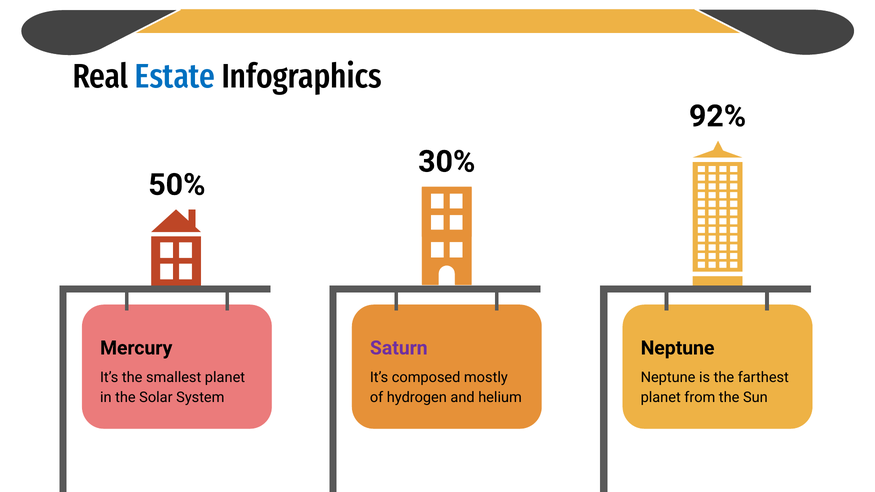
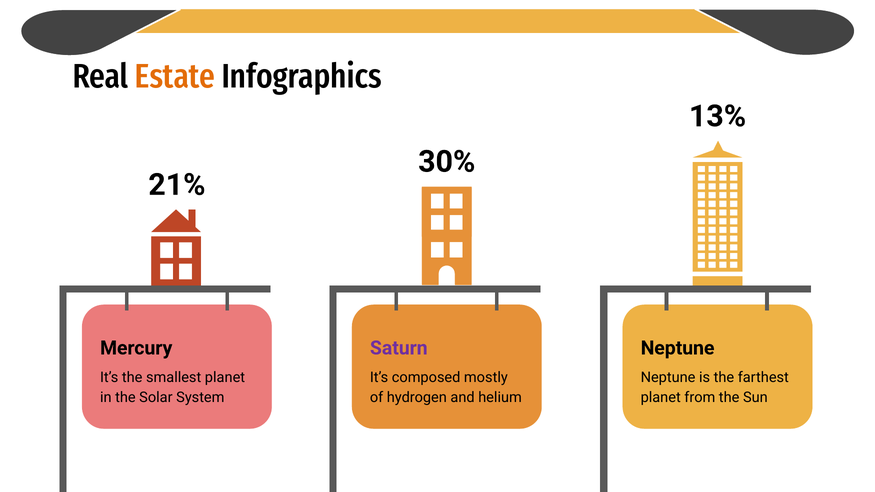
Estate colour: blue -> orange (175, 77)
92%: 92% -> 13% (718, 116)
50%: 50% -> 21% (177, 185)
